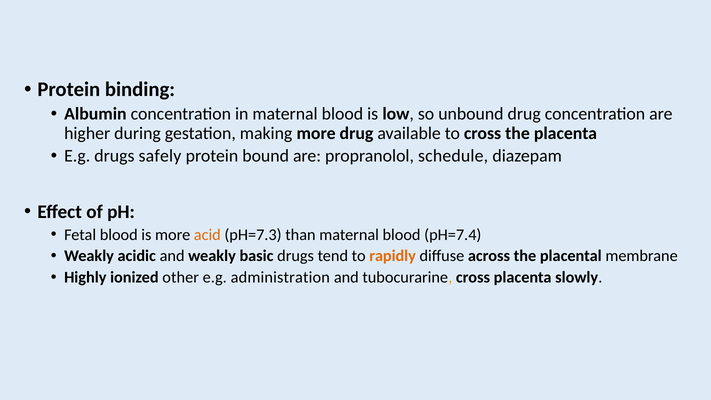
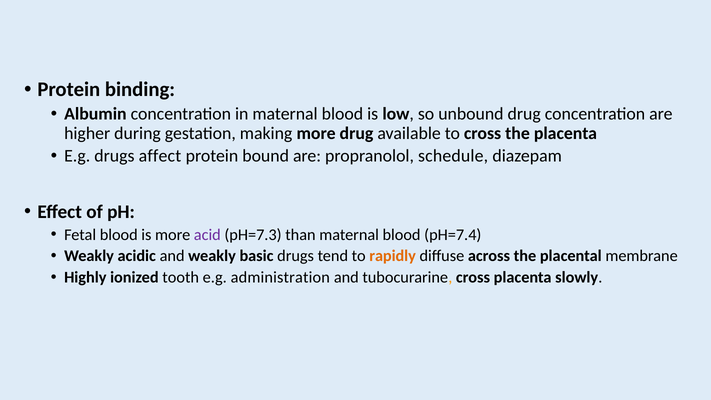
safely: safely -> affect (160, 156)
acid colour: orange -> purple (207, 235)
other: other -> tooth (181, 277)
